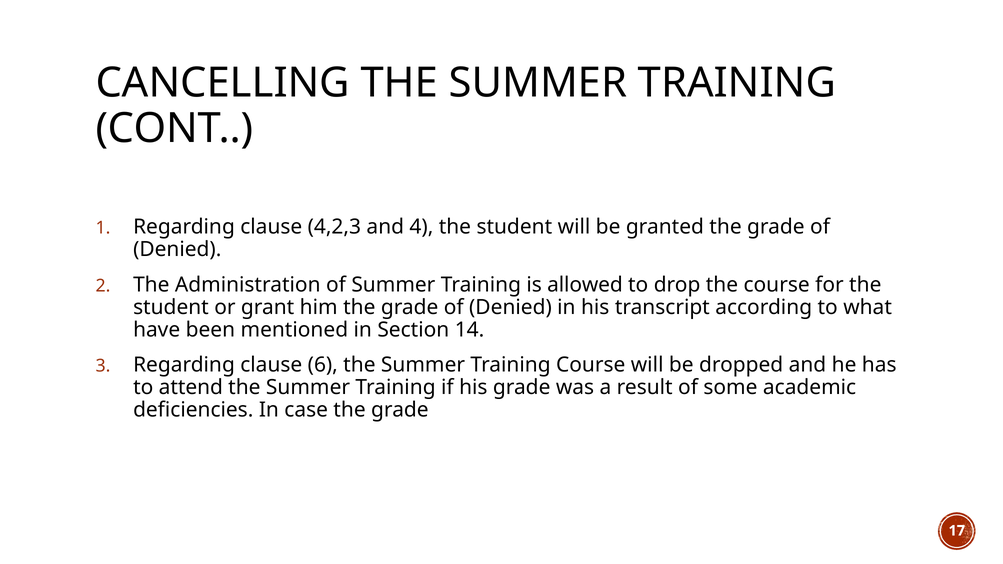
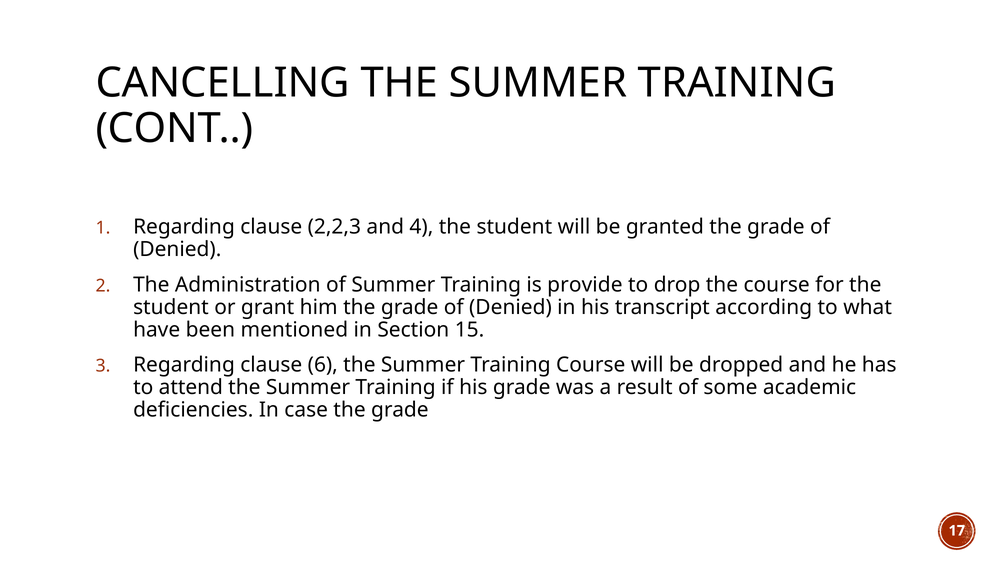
4,2,3: 4,2,3 -> 2,2,3 (334, 227)
allowed: allowed -> provide (585, 285)
14: 14 -> 15 (470, 330)
